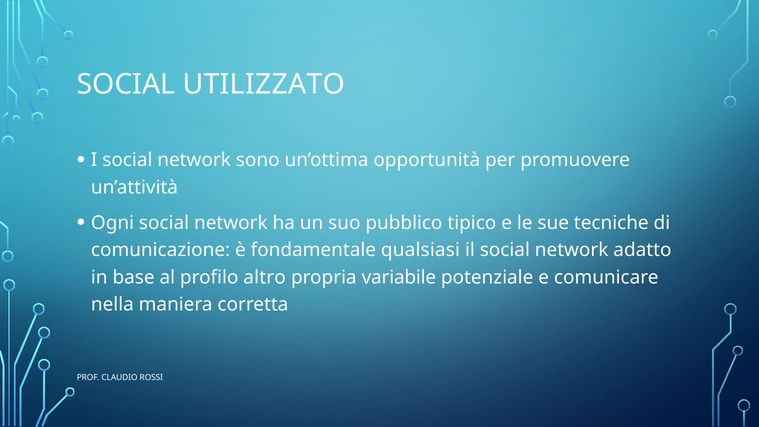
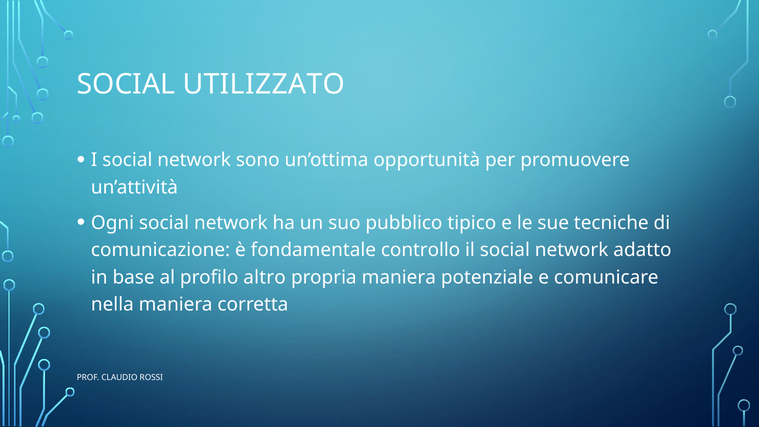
qualsiasi: qualsiasi -> controllo (421, 250)
propria variabile: variabile -> maniera (399, 277)
